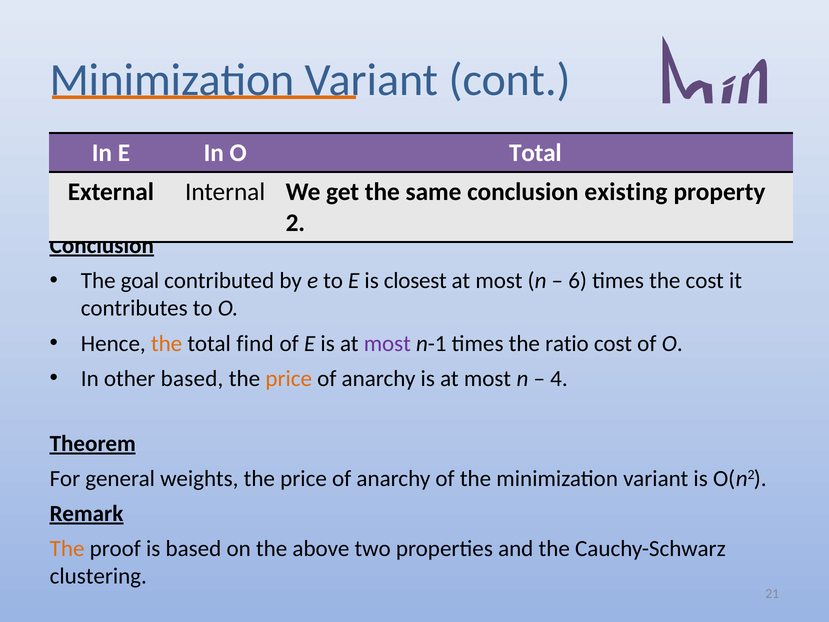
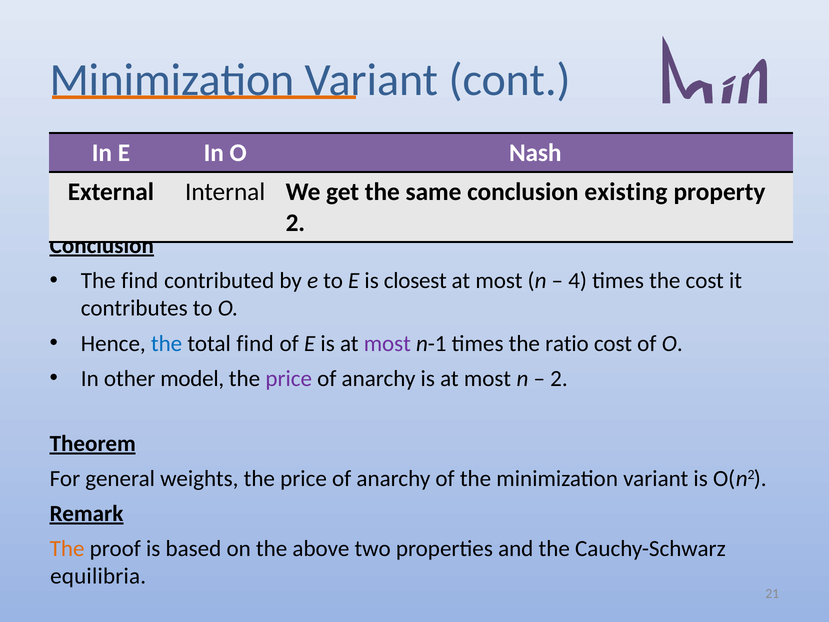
O Total: Total -> Nash (535, 153)
The goal: goal -> find (140, 281)
6: 6 -> 4 (578, 281)
the colour: orange -> blue (167, 343)
other based: based -> model (192, 378)
price colour: orange -> purple (289, 378)
4: 4 -> 2 (559, 378)
clustering: clustering -> equilibria (98, 576)
